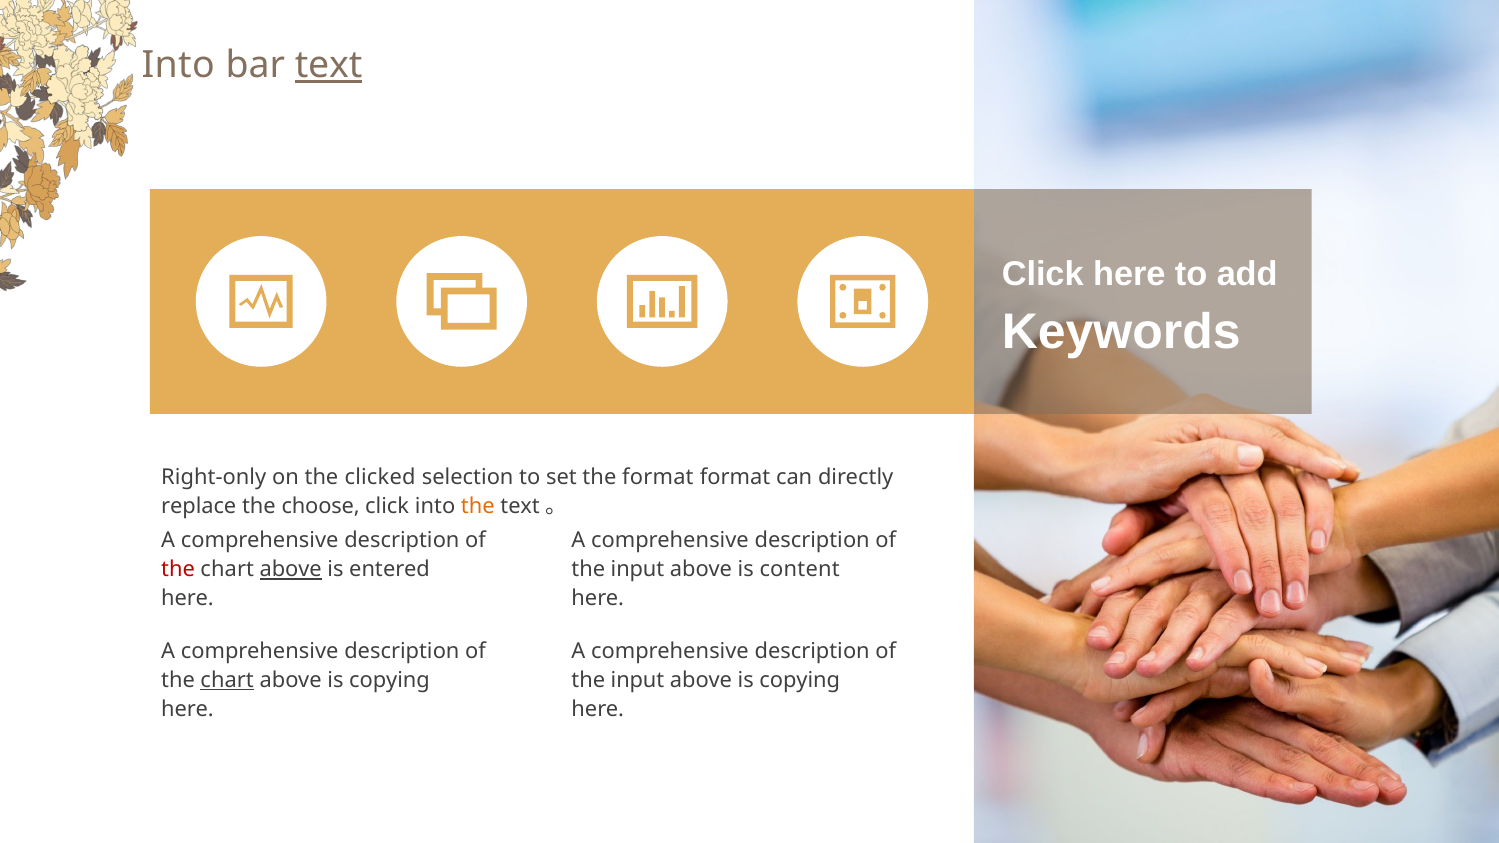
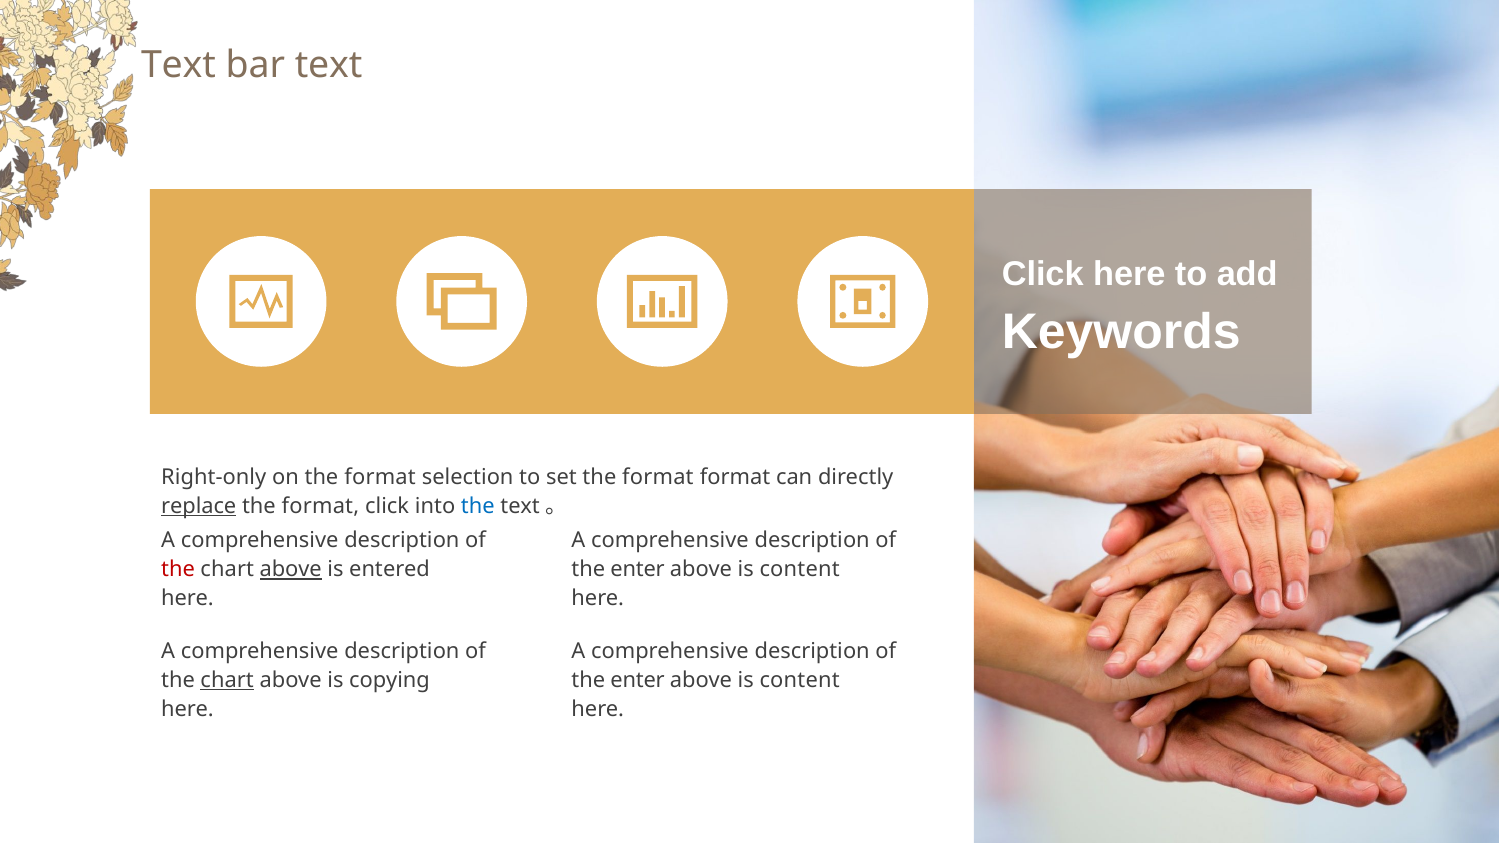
Into: Into -> Text (178, 65)
text underline: present -> none (329, 65)
on the clicked: clicked -> format (380, 477)
replace underline: none -> present (199, 506)
choose: choose -> format (320, 506)
the colour: orange -> blue (478, 506)
input: input -> enter (638, 570)
input: input -> enter (638, 681)
copying: copying -> content (800, 681)
